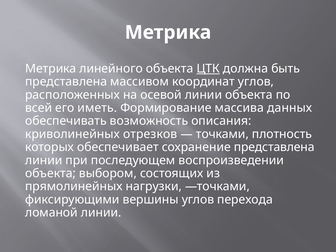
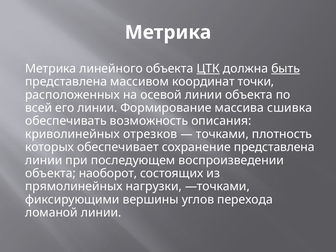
быть underline: none -> present (286, 69)
координат углов: углов -> точки (256, 82)
его иметь: иметь -> линии (97, 108)
данных: данных -> сшивка (290, 108)
выбором: выбором -> наоборот (108, 173)
